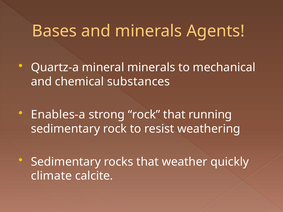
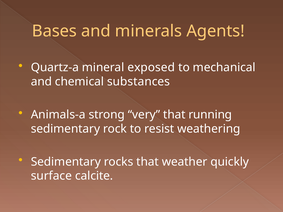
mineral minerals: minerals -> exposed (151, 68)
Enables-a: Enables-a -> Animals-a (58, 115)
strong rock: rock -> very (144, 115)
climate: climate -> surface (51, 176)
